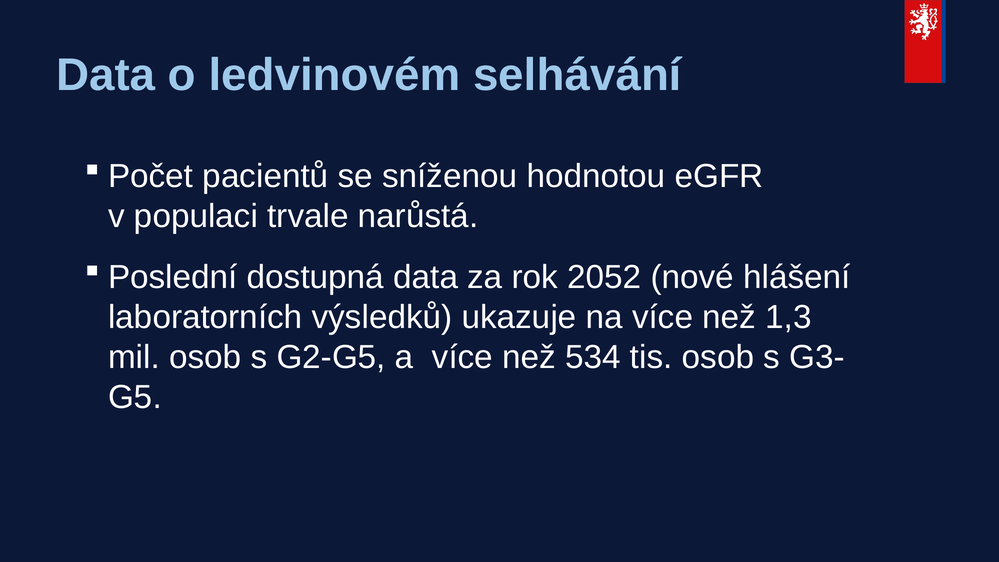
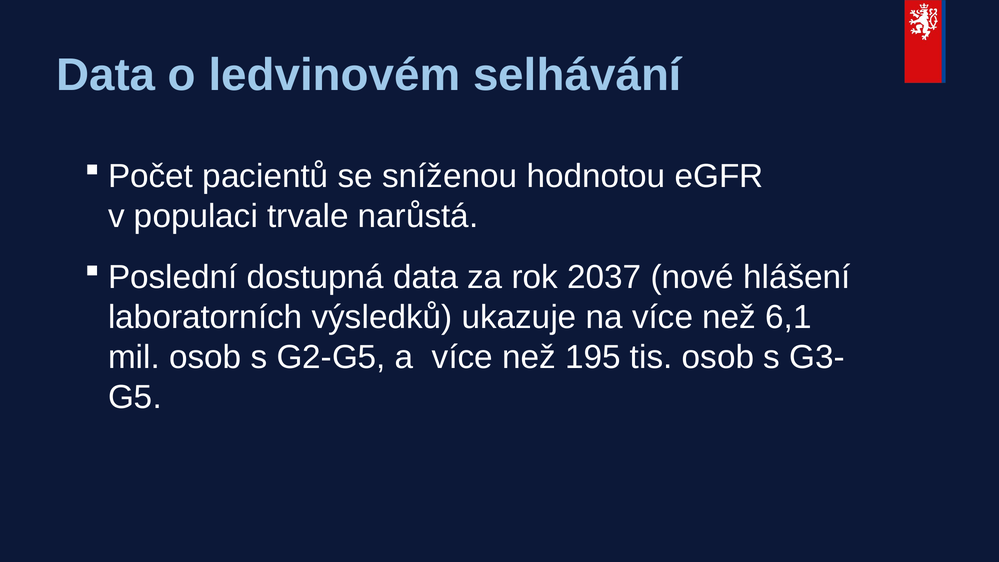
2052: 2052 -> 2037 (604, 277)
1,3: 1,3 -> 6,1 (788, 317)
534: 534 -> 195 (593, 357)
